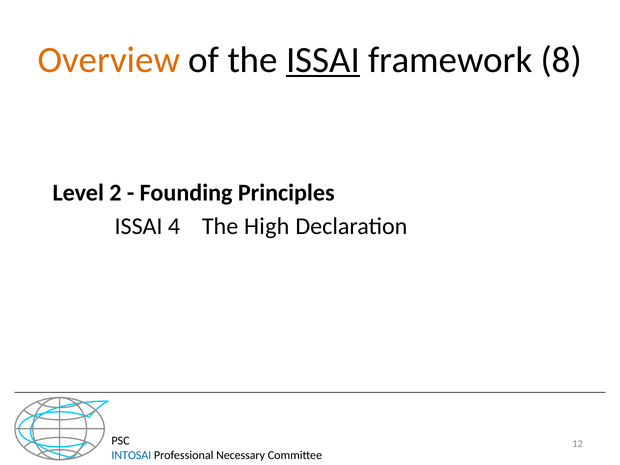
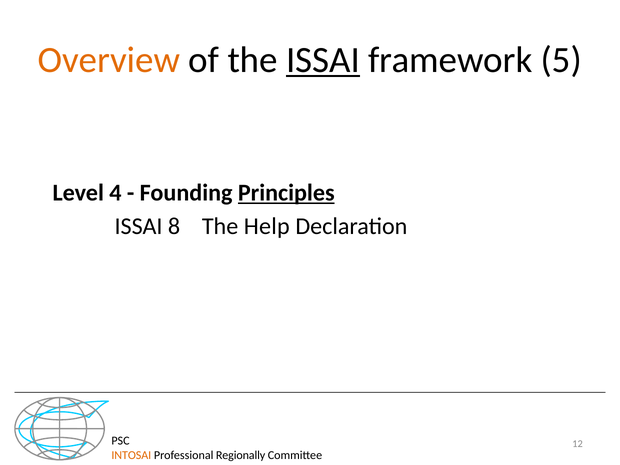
8: 8 -> 5 (561, 60)
2: 2 -> 4 (115, 193)
Principles underline: none -> present (286, 193)
4: 4 -> 8 (174, 226)
High: High -> Help (267, 226)
INTOSAI colour: blue -> orange (131, 455)
Necessary: Necessary -> Regionally (241, 455)
